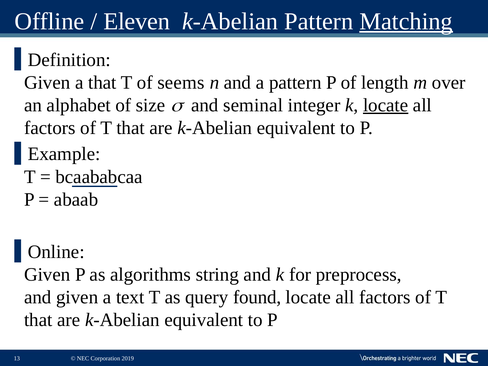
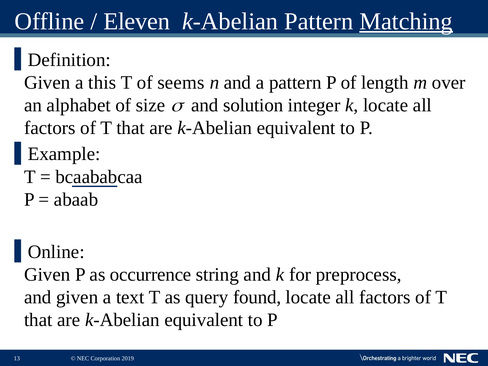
a that: that -> this (102, 82)
seminal: seminal -> solution (253, 105)
locate underline: present -> none (386, 105)
algorithms: algorithms -> occurrence (151, 274)
